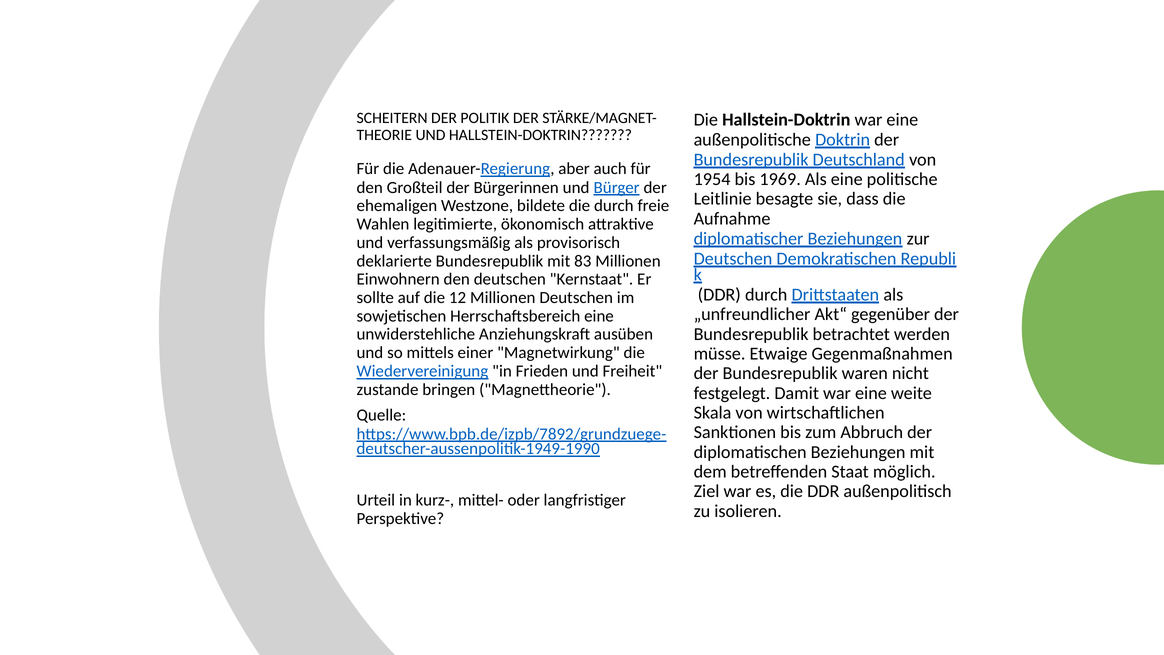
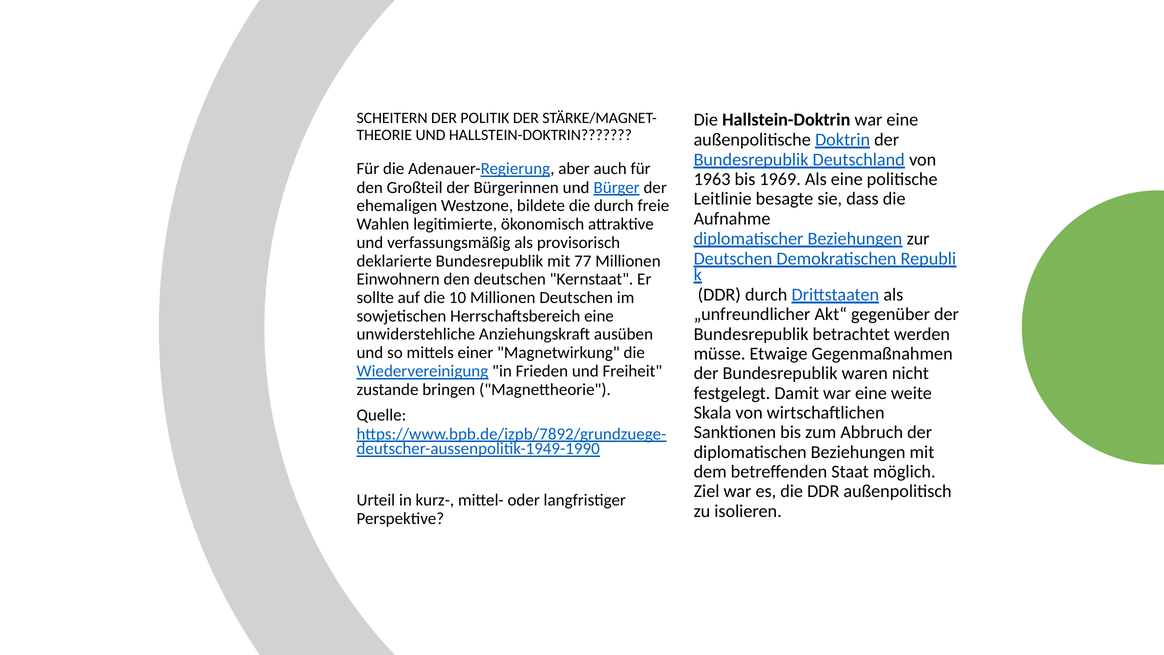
1954: 1954 -> 1963 (712, 179)
83: 83 -> 77 (583, 261)
12: 12 -> 10 (458, 298)
